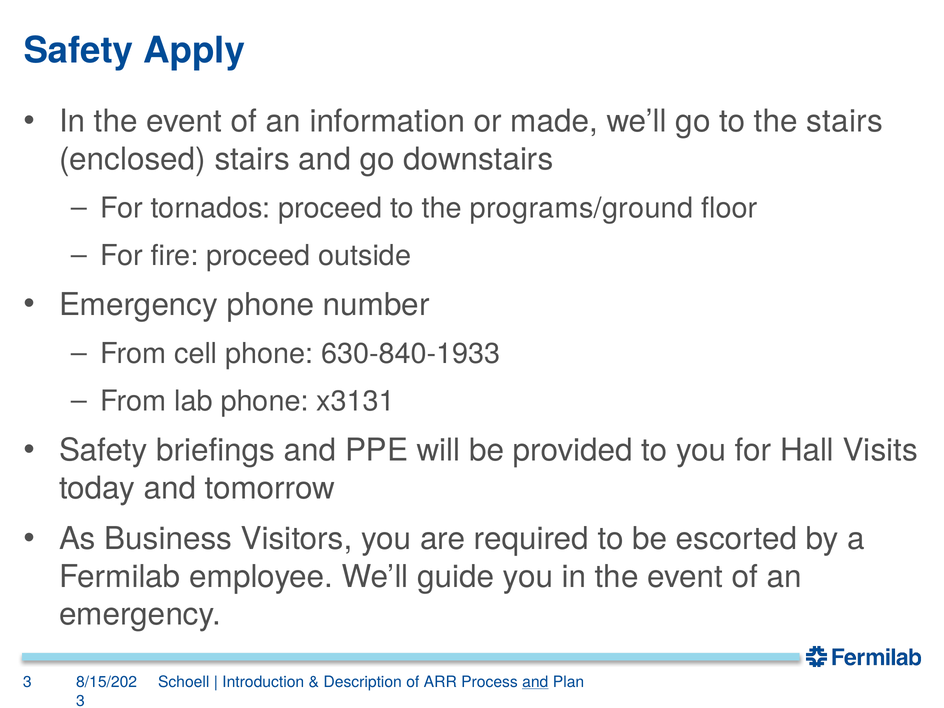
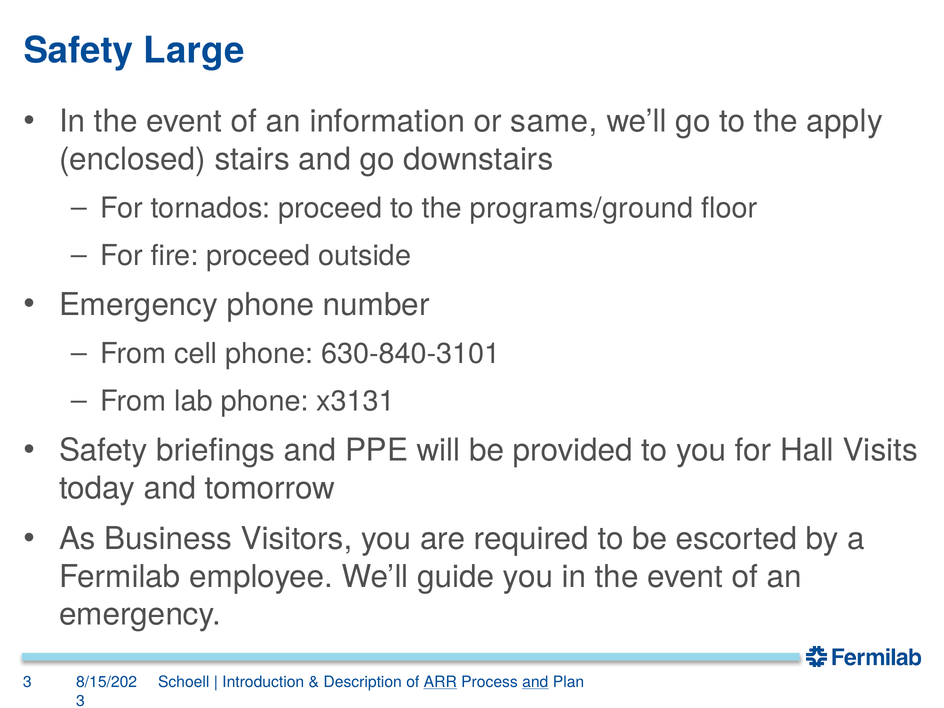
Apply: Apply -> Large (194, 51)
made: made -> same (554, 121)
the stairs: stairs -> apply (845, 121)
630-840-1933: 630-840-1933 -> 630-840-3101 (411, 354)
ARR underline: none -> present (440, 682)
